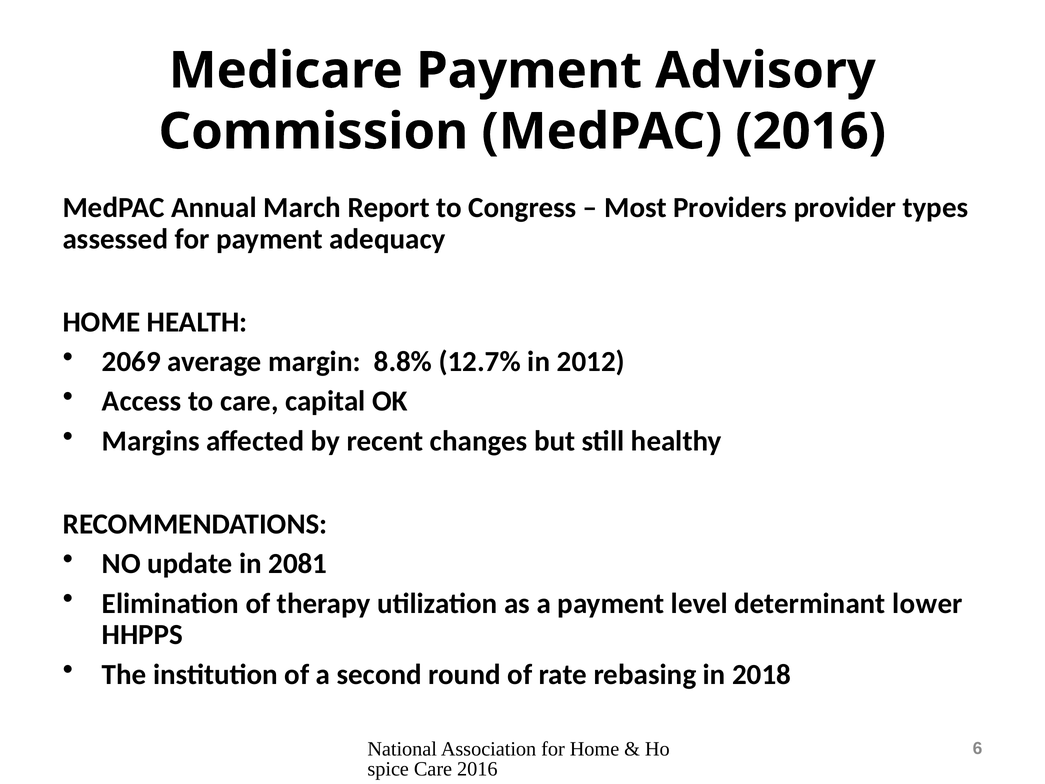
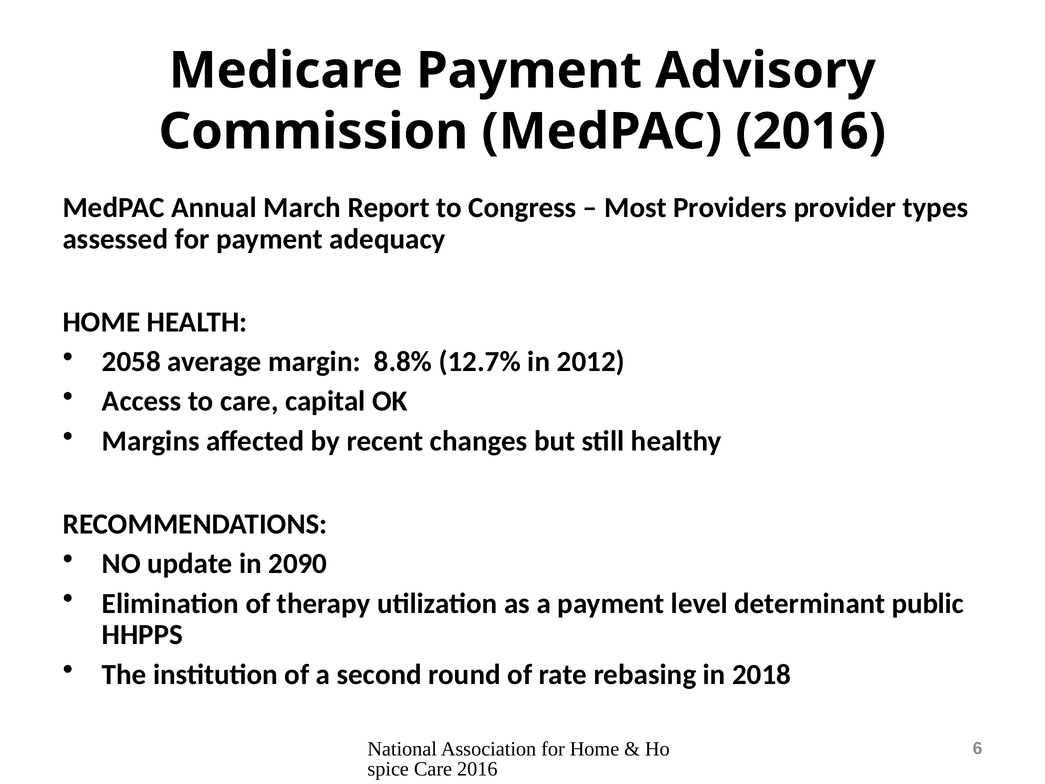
2069: 2069 -> 2058 (131, 362)
2081: 2081 -> 2090 (298, 564)
lower: lower -> public (928, 603)
